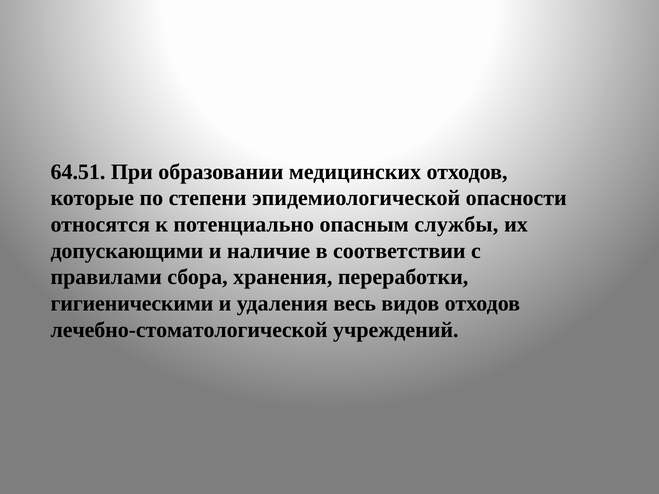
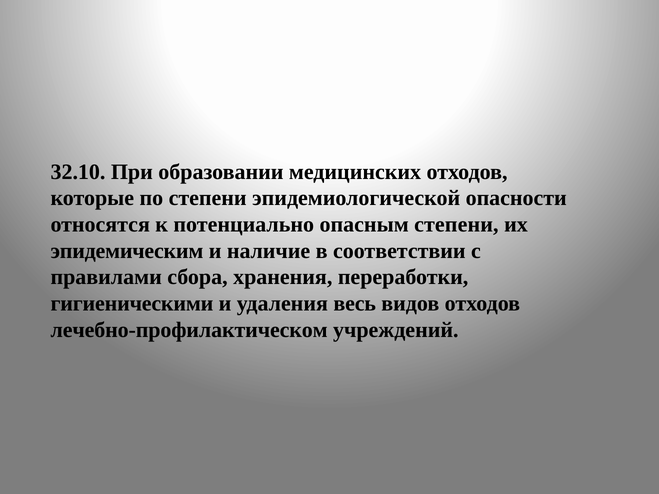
64.51: 64.51 -> 32.10 (78, 172)
опасным службы: службы -> степени (456, 225)
допускающими: допускающими -> эпидемическим (127, 251)
лечебно-стоматологической: лечебно-стоматологической -> лечебно-профилактическом (189, 330)
